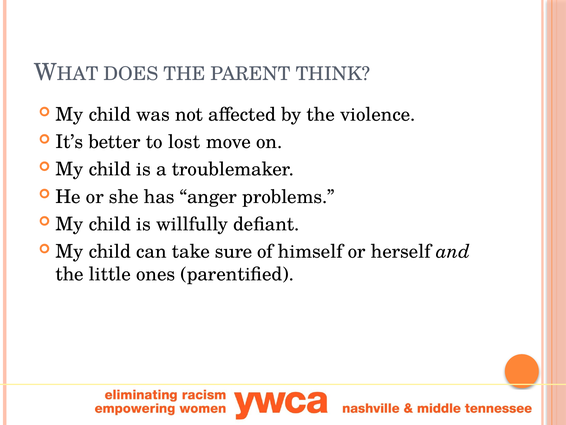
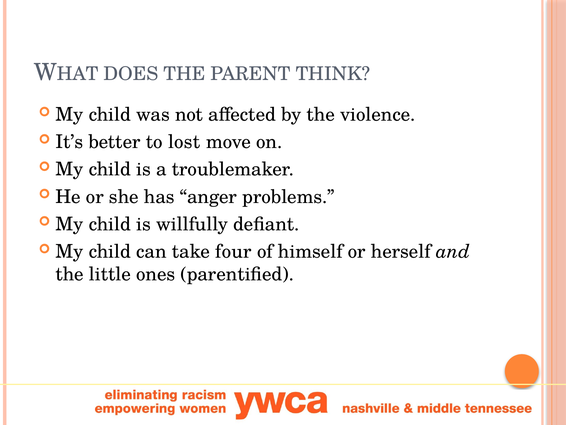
sure: sure -> four (233, 251)
